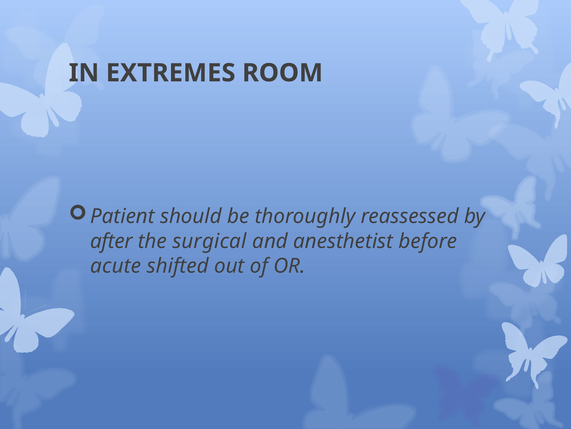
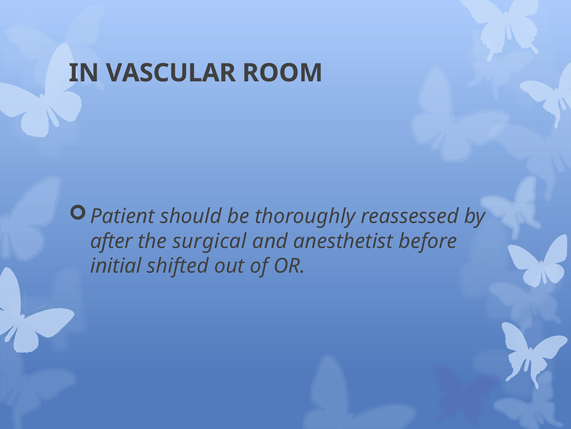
EXTREMES: EXTREMES -> VASCULAR (171, 73)
acute: acute -> initial (116, 266)
